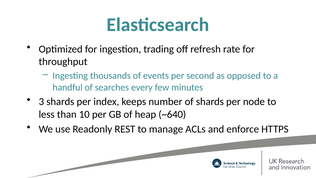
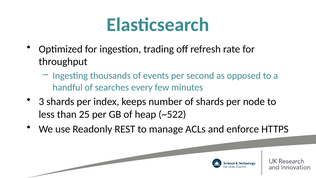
10: 10 -> 25 (84, 114)
~640: ~640 -> ~522 (172, 114)
